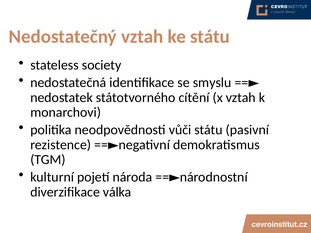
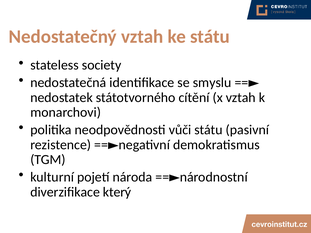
válka: válka -> který (117, 192)
